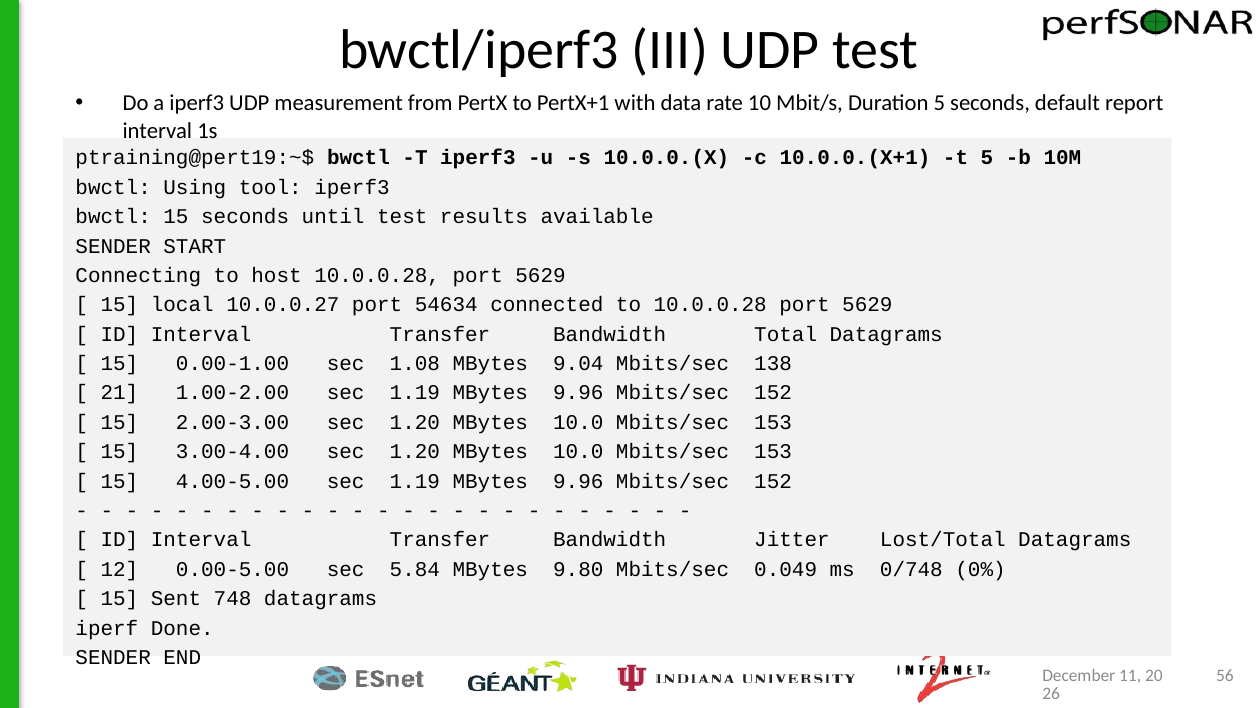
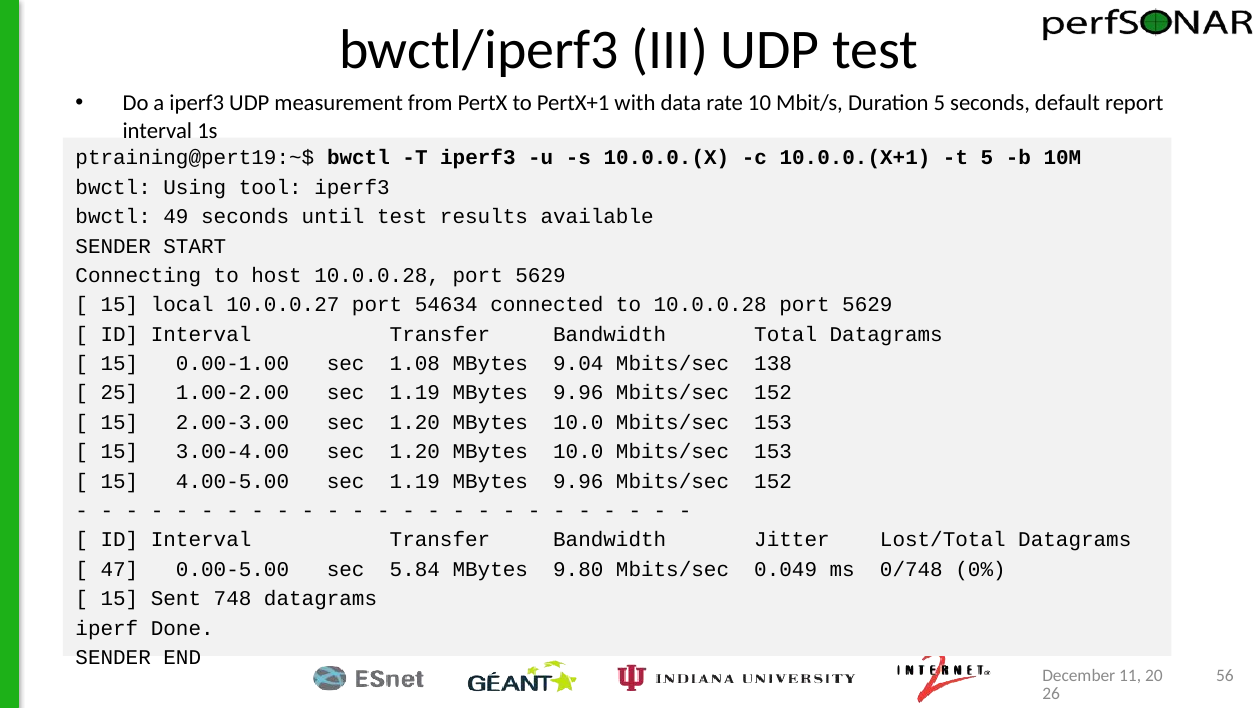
bwctl 15: 15 -> 49 (176, 217)
21: 21 -> 25 (119, 393)
12: 12 -> 47 (119, 569)
